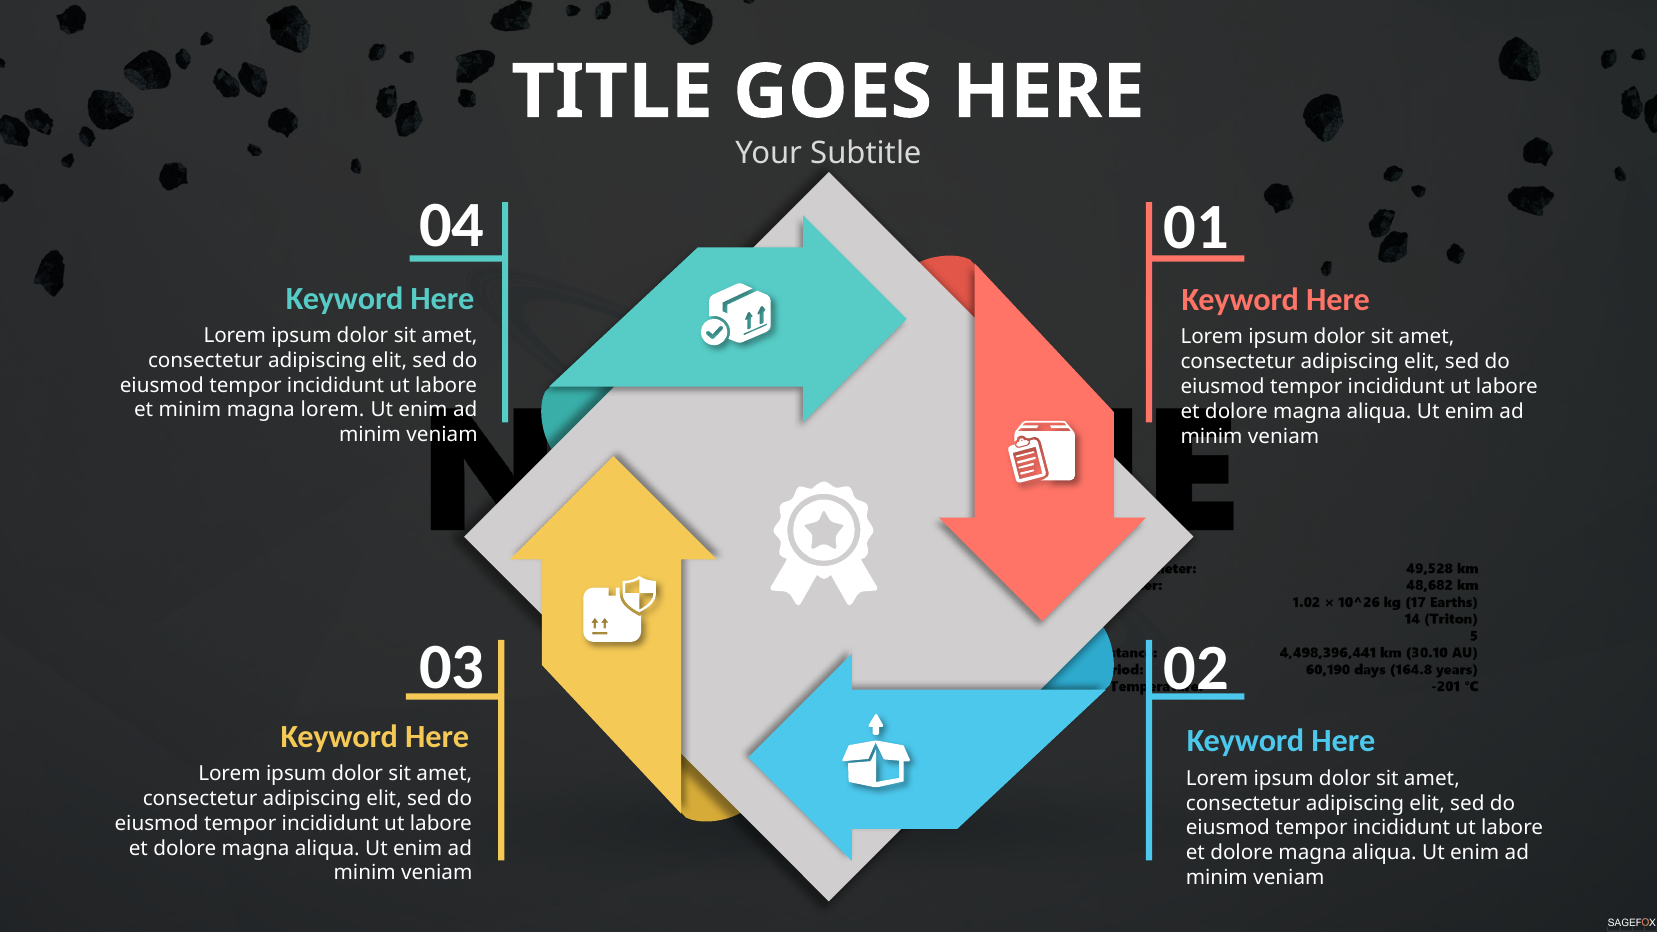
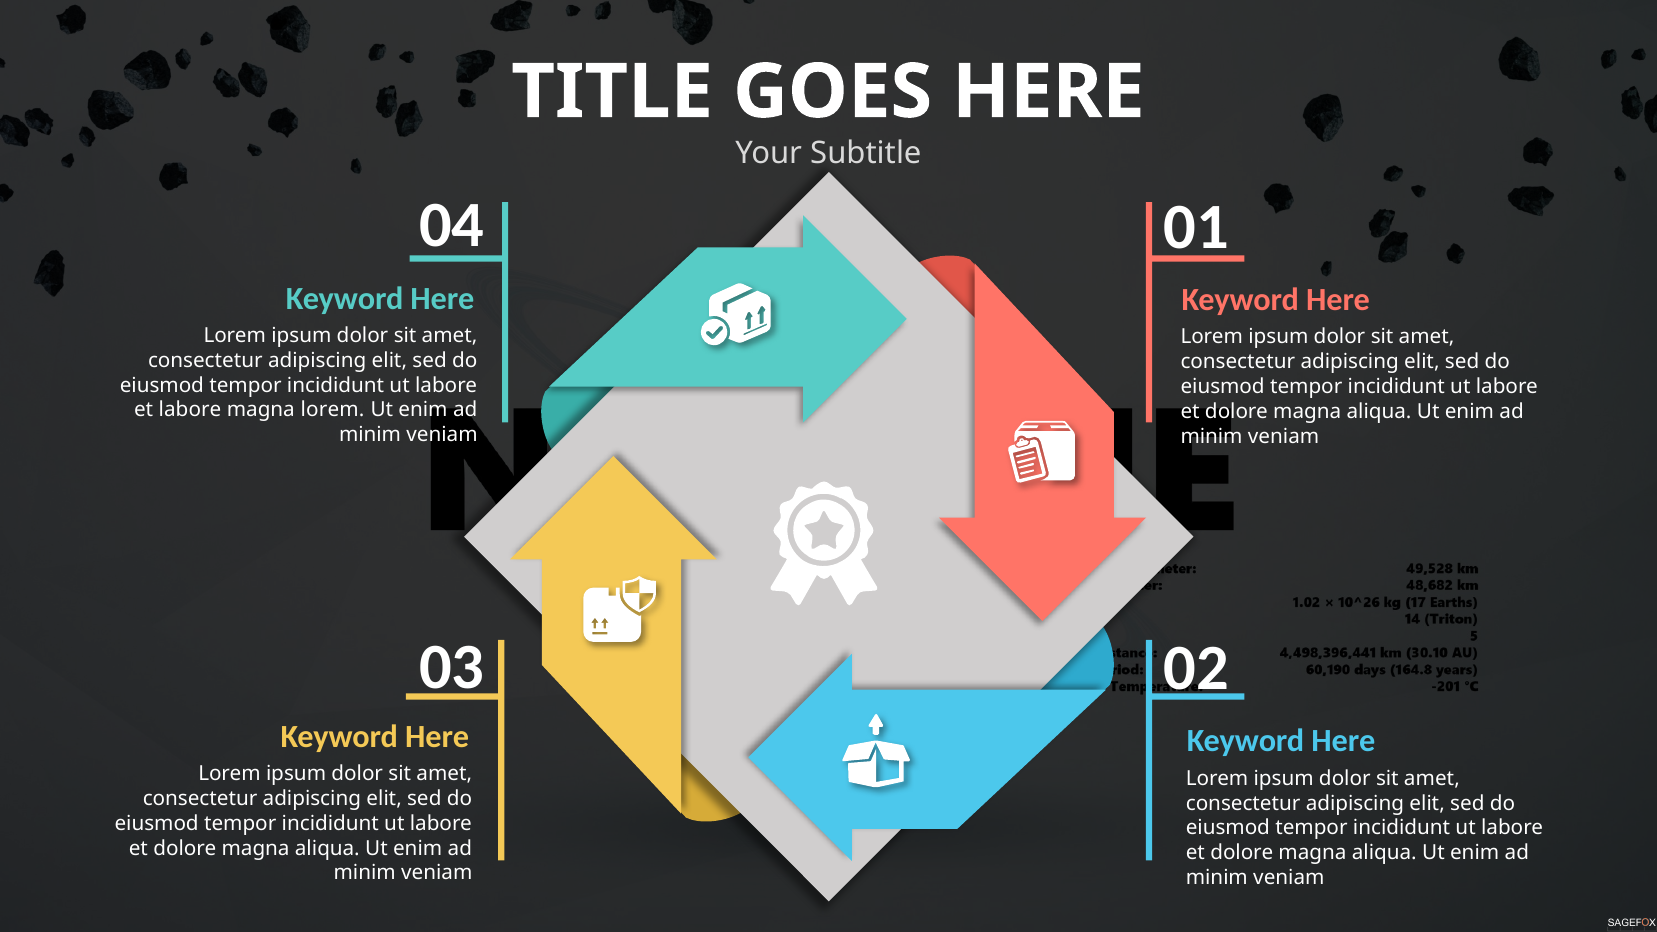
et minim: minim -> labore (190, 410)
